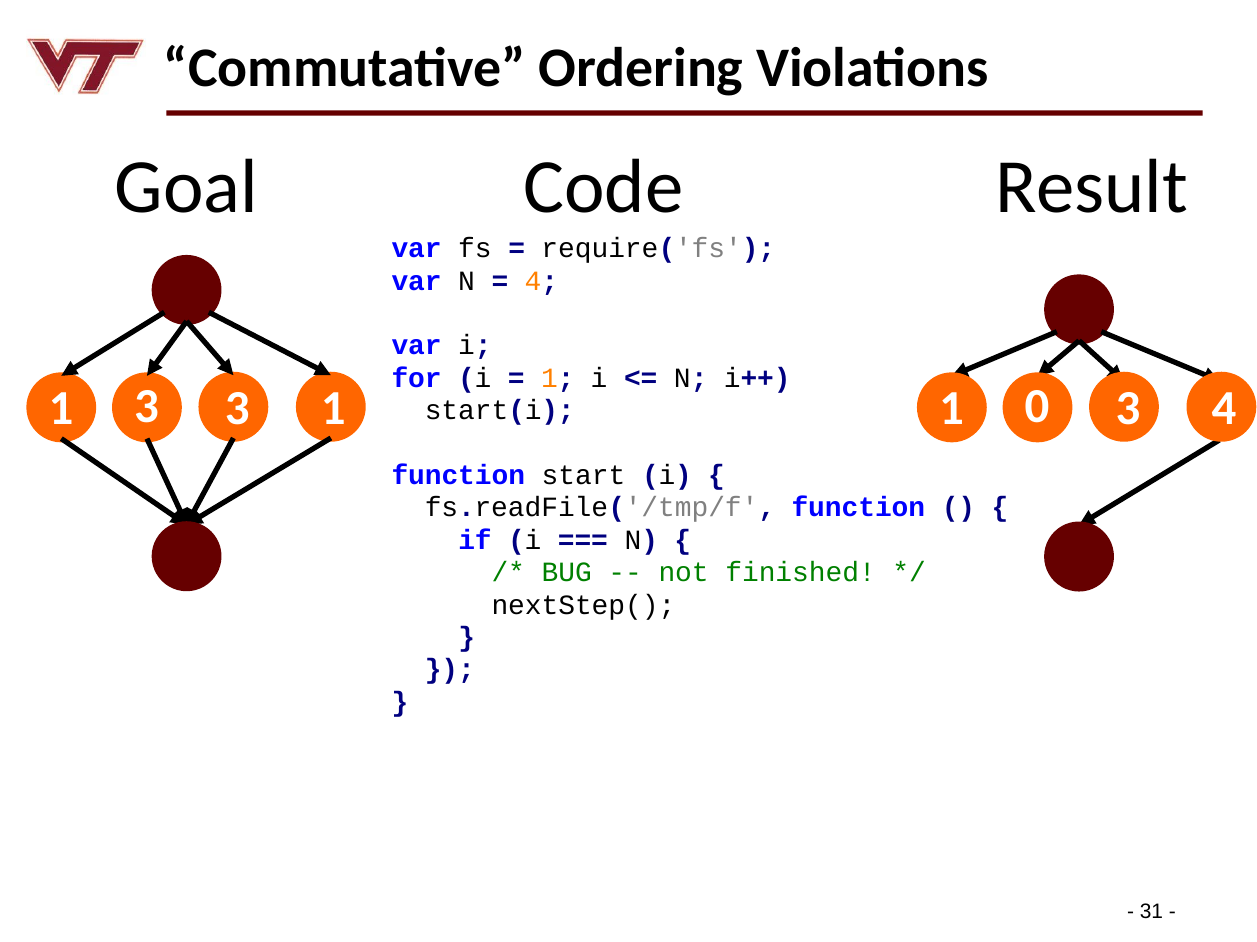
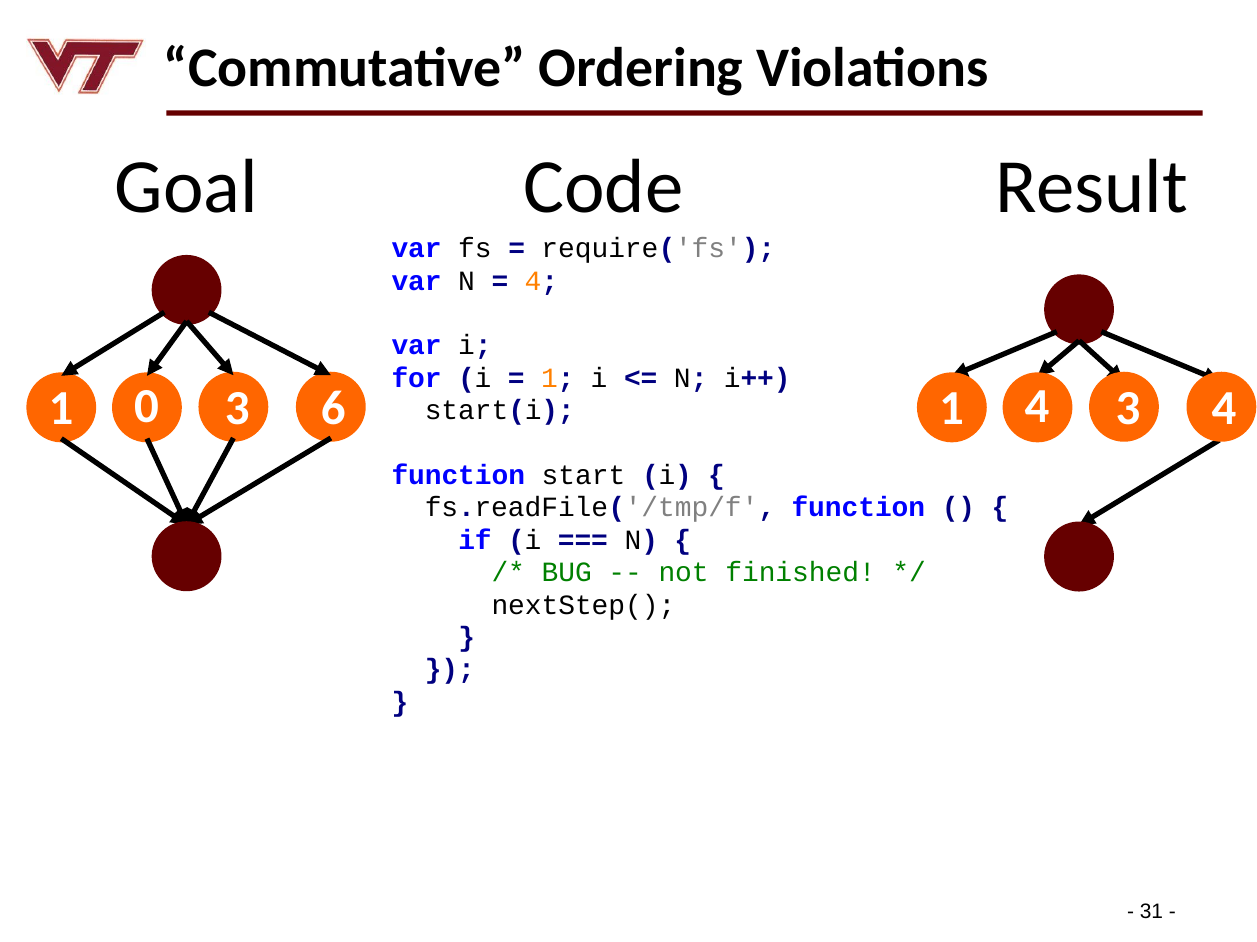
1 3: 3 -> 0 (146, 407)
1: 1 -> 6 (333, 409)
1 0: 0 -> 4 (1037, 407)
